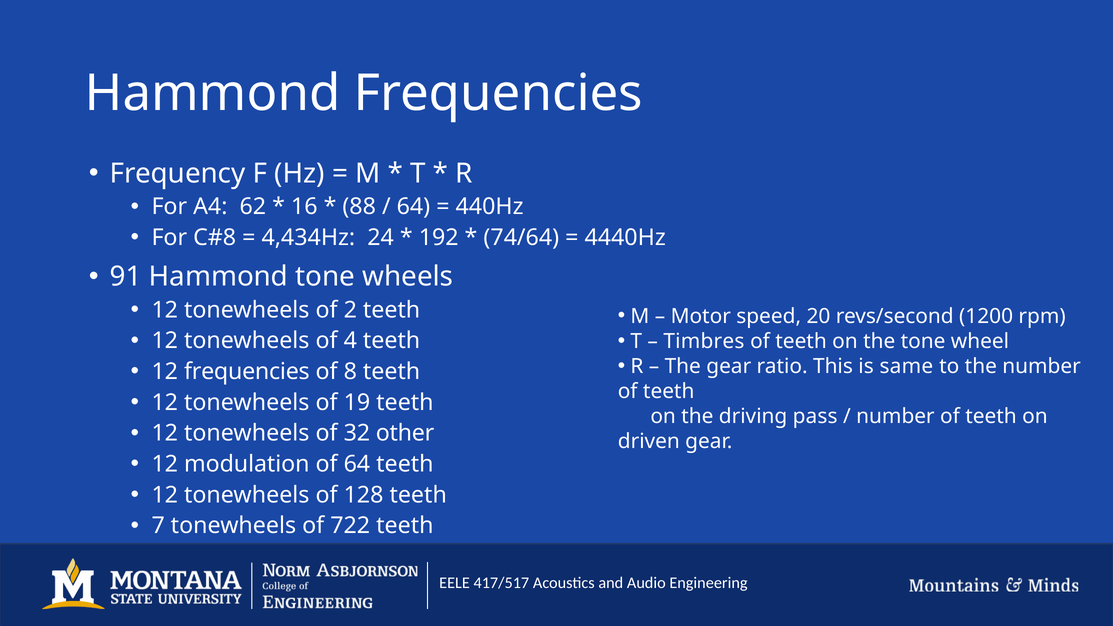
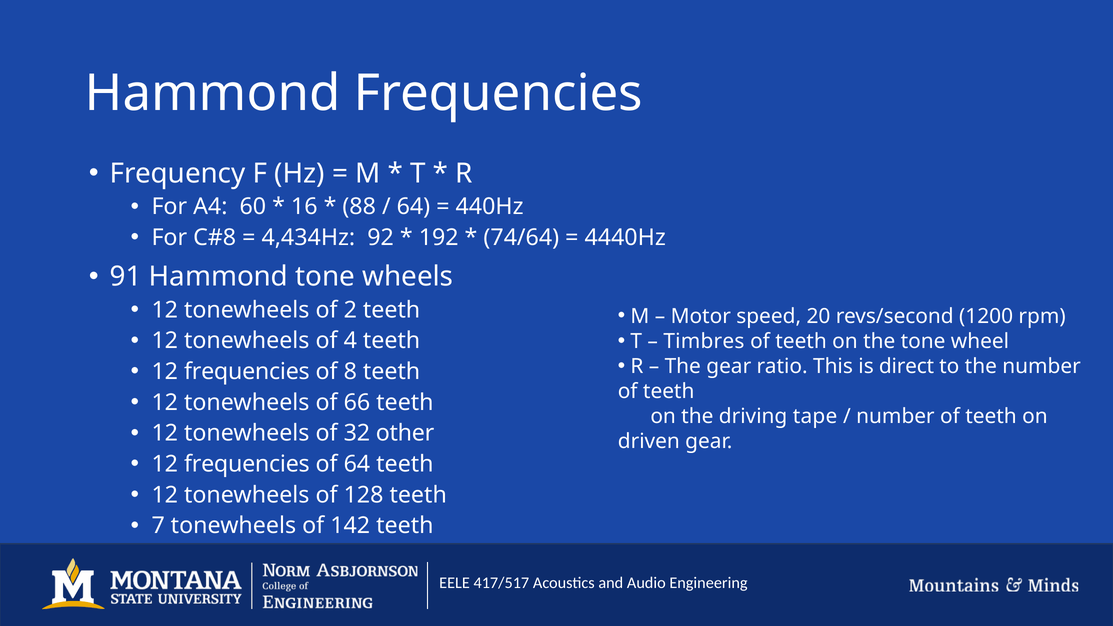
62: 62 -> 60 (253, 207)
24: 24 -> 92 (381, 238)
same: same -> direct (907, 366)
19: 19 -> 66 (357, 402)
pass: pass -> tape (815, 416)
modulation: modulation -> frequencies (247, 464)
722: 722 -> 142 (350, 526)
